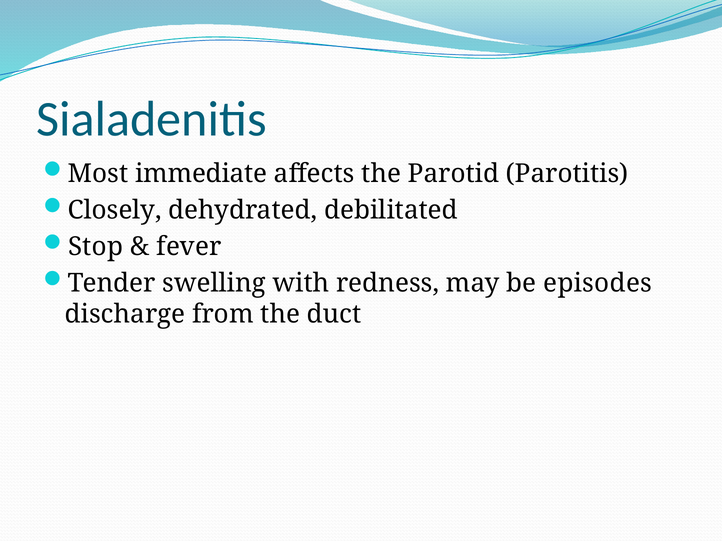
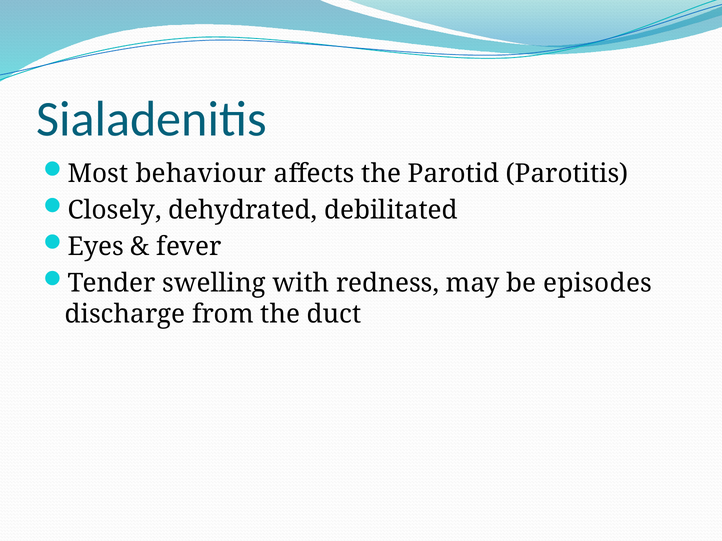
immediate: immediate -> behaviour (201, 174)
Stop: Stop -> Eyes (96, 247)
